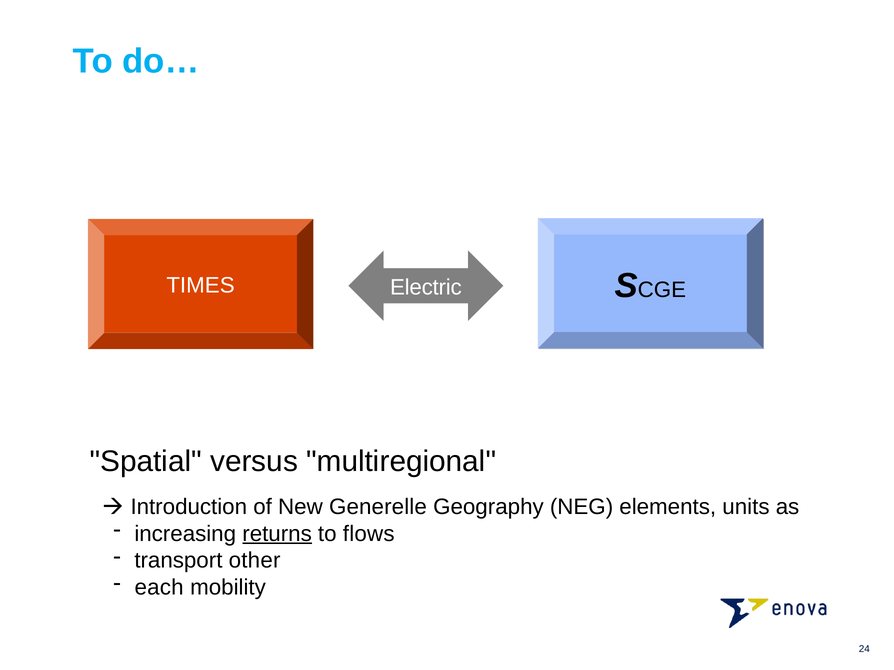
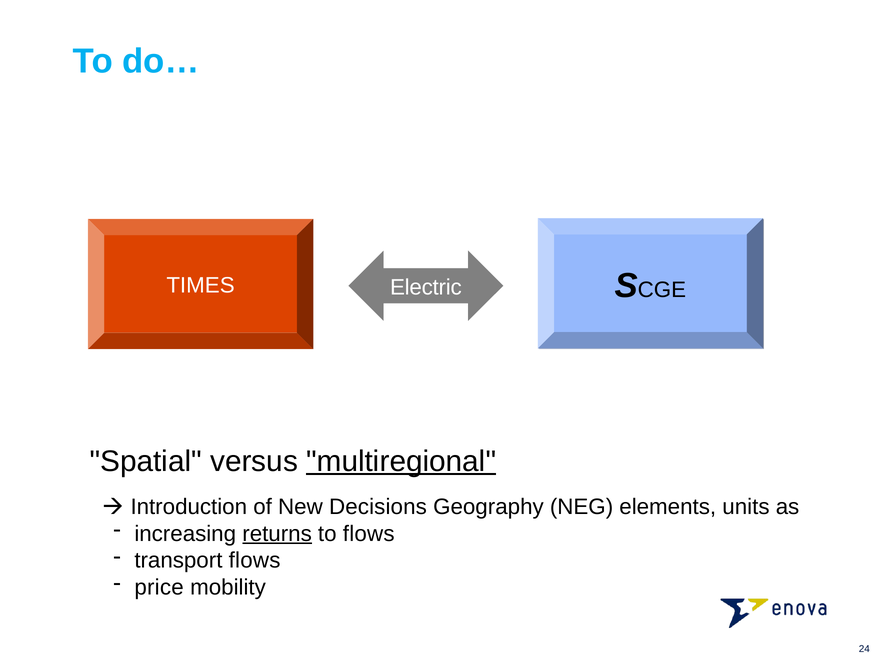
multiregional underline: none -> present (401, 462)
Generelle: Generelle -> Decisions (378, 507)
transport other: other -> flows (255, 561)
each: each -> price (159, 588)
